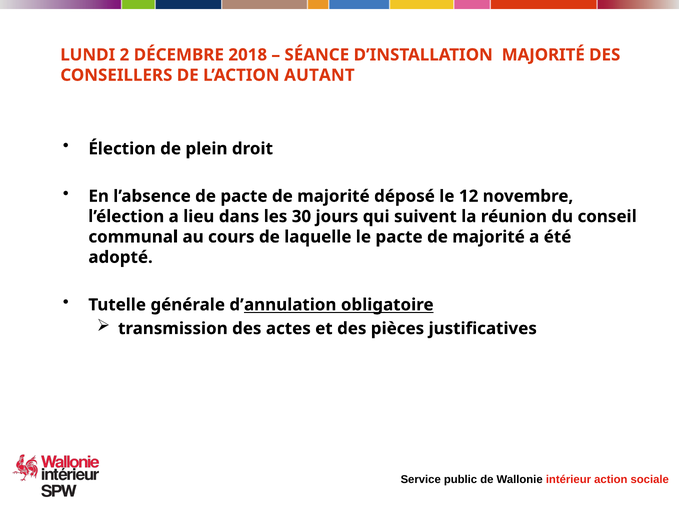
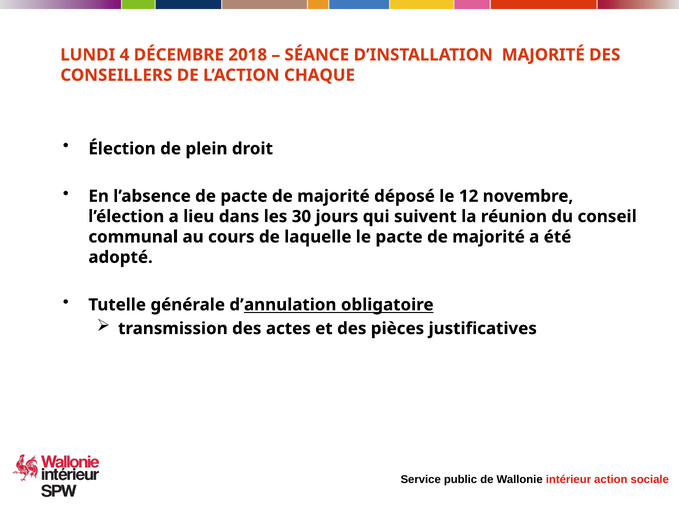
2: 2 -> 4 (124, 55)
AUTANT: AUTANT -> CHAQUE (320, 75)
